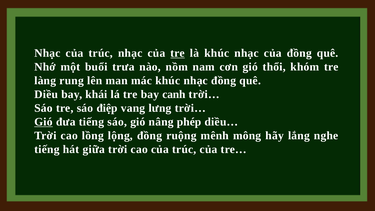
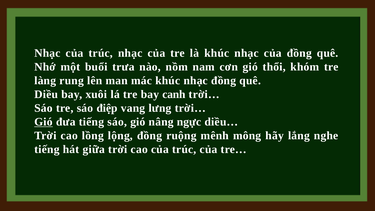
tre underline: present -> none (178, 53)
khái: khái -> xuôi (96, 94)
phép: phép -> ngực (189, 122)
